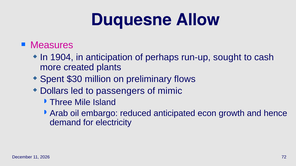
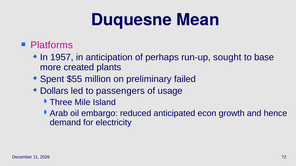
Allow: Allow -> Mean (198, 20)
Measures: Measures -> Platforms (52, 45)
1904: 1904 -> 1957 (62, 57)
cash: cash -> base (264, 57)
$30: $30 -> $55 (74, 79)
flows: flows -> failed (185, 79)
mimic: mimic -> usage (170, 91)
